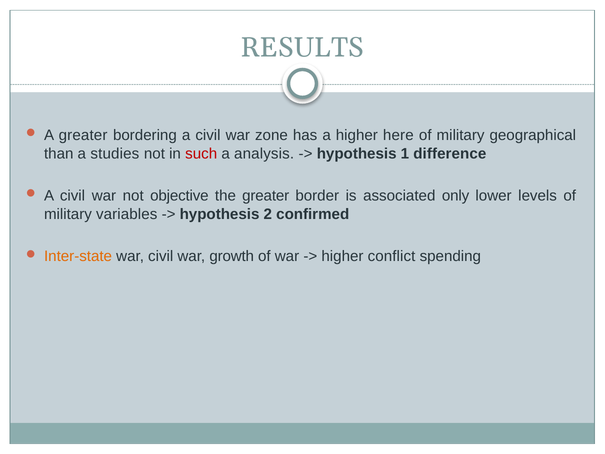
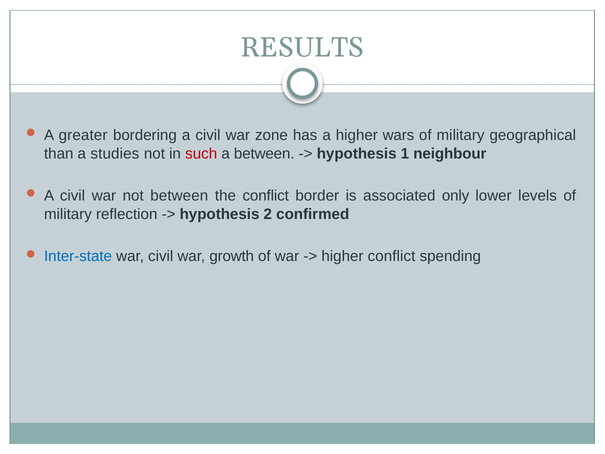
here: here -> wars (398, 135)
a analysis: analysis -> between (264, 153)
difference: difference -> neighbour (450, 153)
not objective: objective -> between (179, 196)
the greater: greater -> conflict (266, 196)
variables: variables -> reflection (127, 214)
Inter-state colour: orange -> blue (78, 256)
